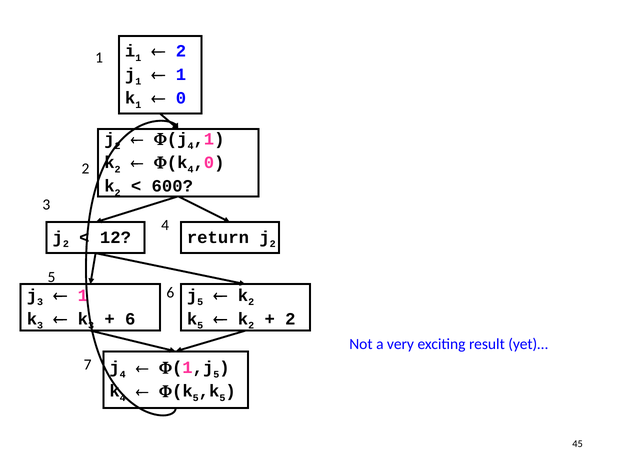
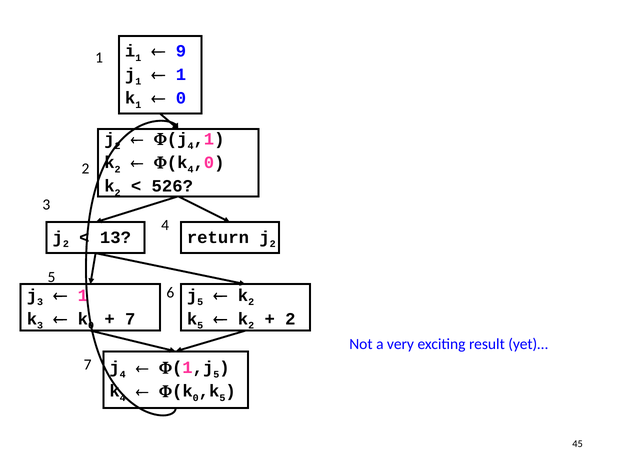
2: 2 -> 9 (181, 51)
600: 600 -> 526 (172, 186)
12: 12 -> 13 (115, 237)
3: 3 -> 0 (91, 326)
6: 6 -> 7 (130, 319)
5: 5 -> 0 (196, 398)
